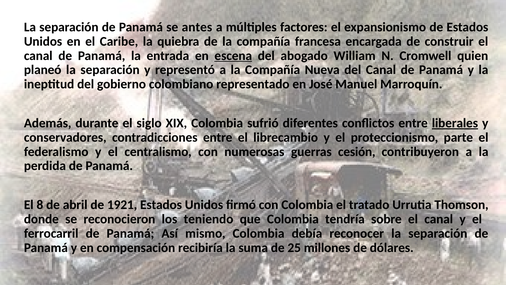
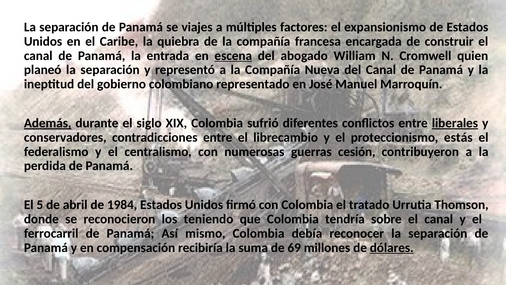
antes: antes -> viajes (197, 27)
Además underline: none -> present (48, 123)
parte: parte -> estás (458, 137)
8: 8 -> 5 (40, 205)
1921: 1921 -> 1984 (122, 205)
25: 25 -> 69 (294, 247)
dólares underline: none -> present (392, 247)
